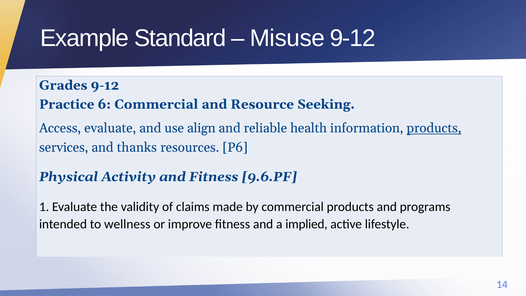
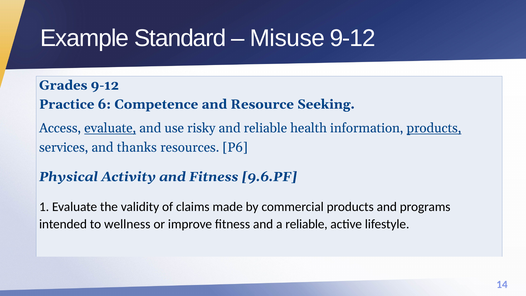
6 Commercial: Commercial -> Competence (156, 104)
evaluate underline: none -> present (110, 128)
align: align -> risky (201, 128)
a implied: implied -> reliable (306, 224)
